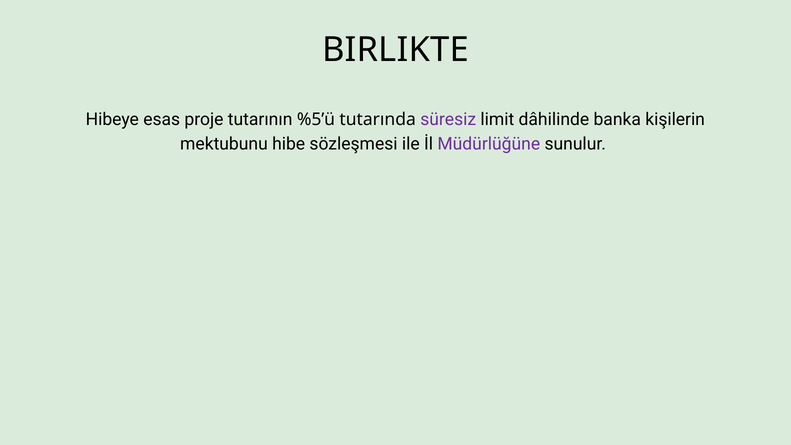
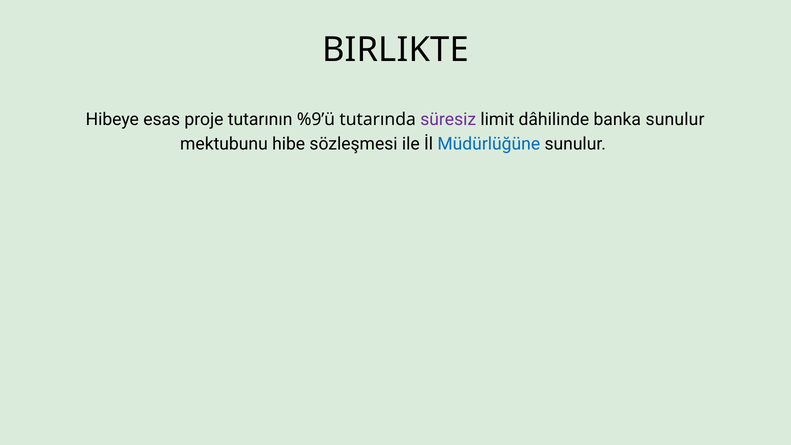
%5’ü: %5’ü -> %9’ü (316, 119)
banka kişilerin: kişilerin -> sunulur (675, 119)
Müdürlüğüne colour: purple -> blue (489, 144)
